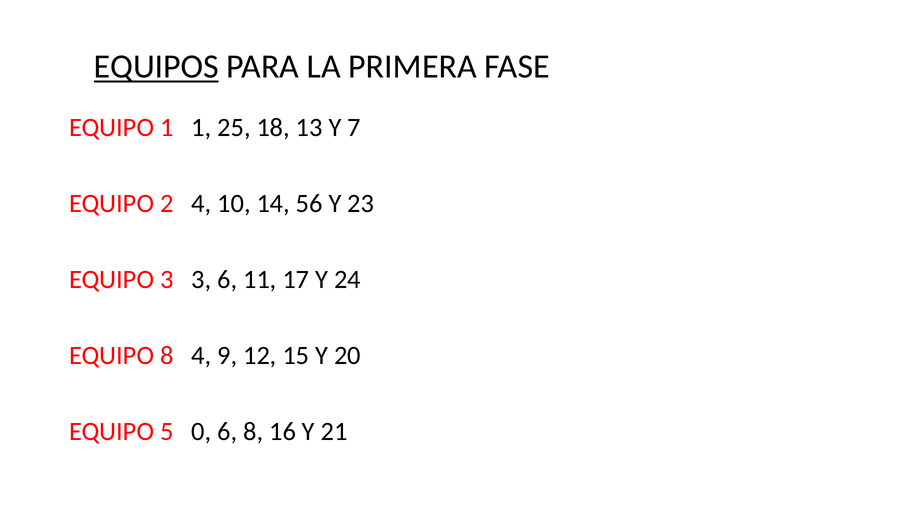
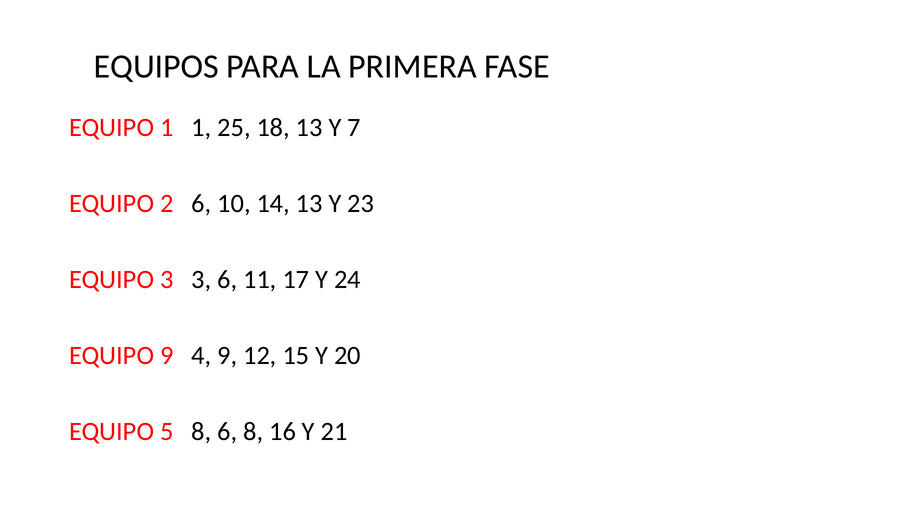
EQUIPOS underline: present -> none (156, 67)
2 4: 4 -> 6 (201, 203)
14 56: 56 -> 13 (309, 203)
EQUIPO 8: 8 -> 9 (167, 356)
5 0: 0 -> 8 (201, 432)
